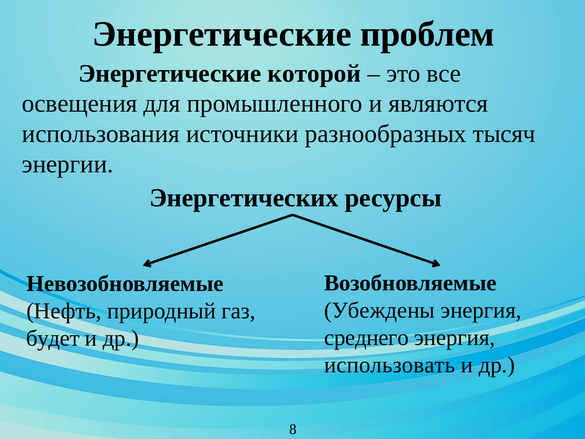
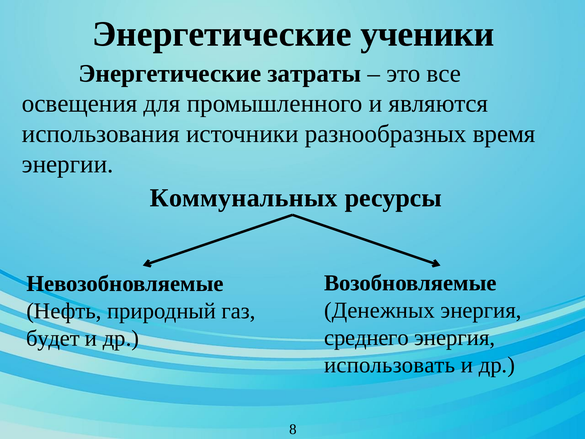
проблем: проблем -> ученики (427, 34)
которой: которой -> затраты (314, 73)
тысяч: тысяч -> время (504, 134)
Энергетических: Энергетических -> Коммунальных (244, 198)
Убеждены: Убеждены -> Денежных (379, 310)
